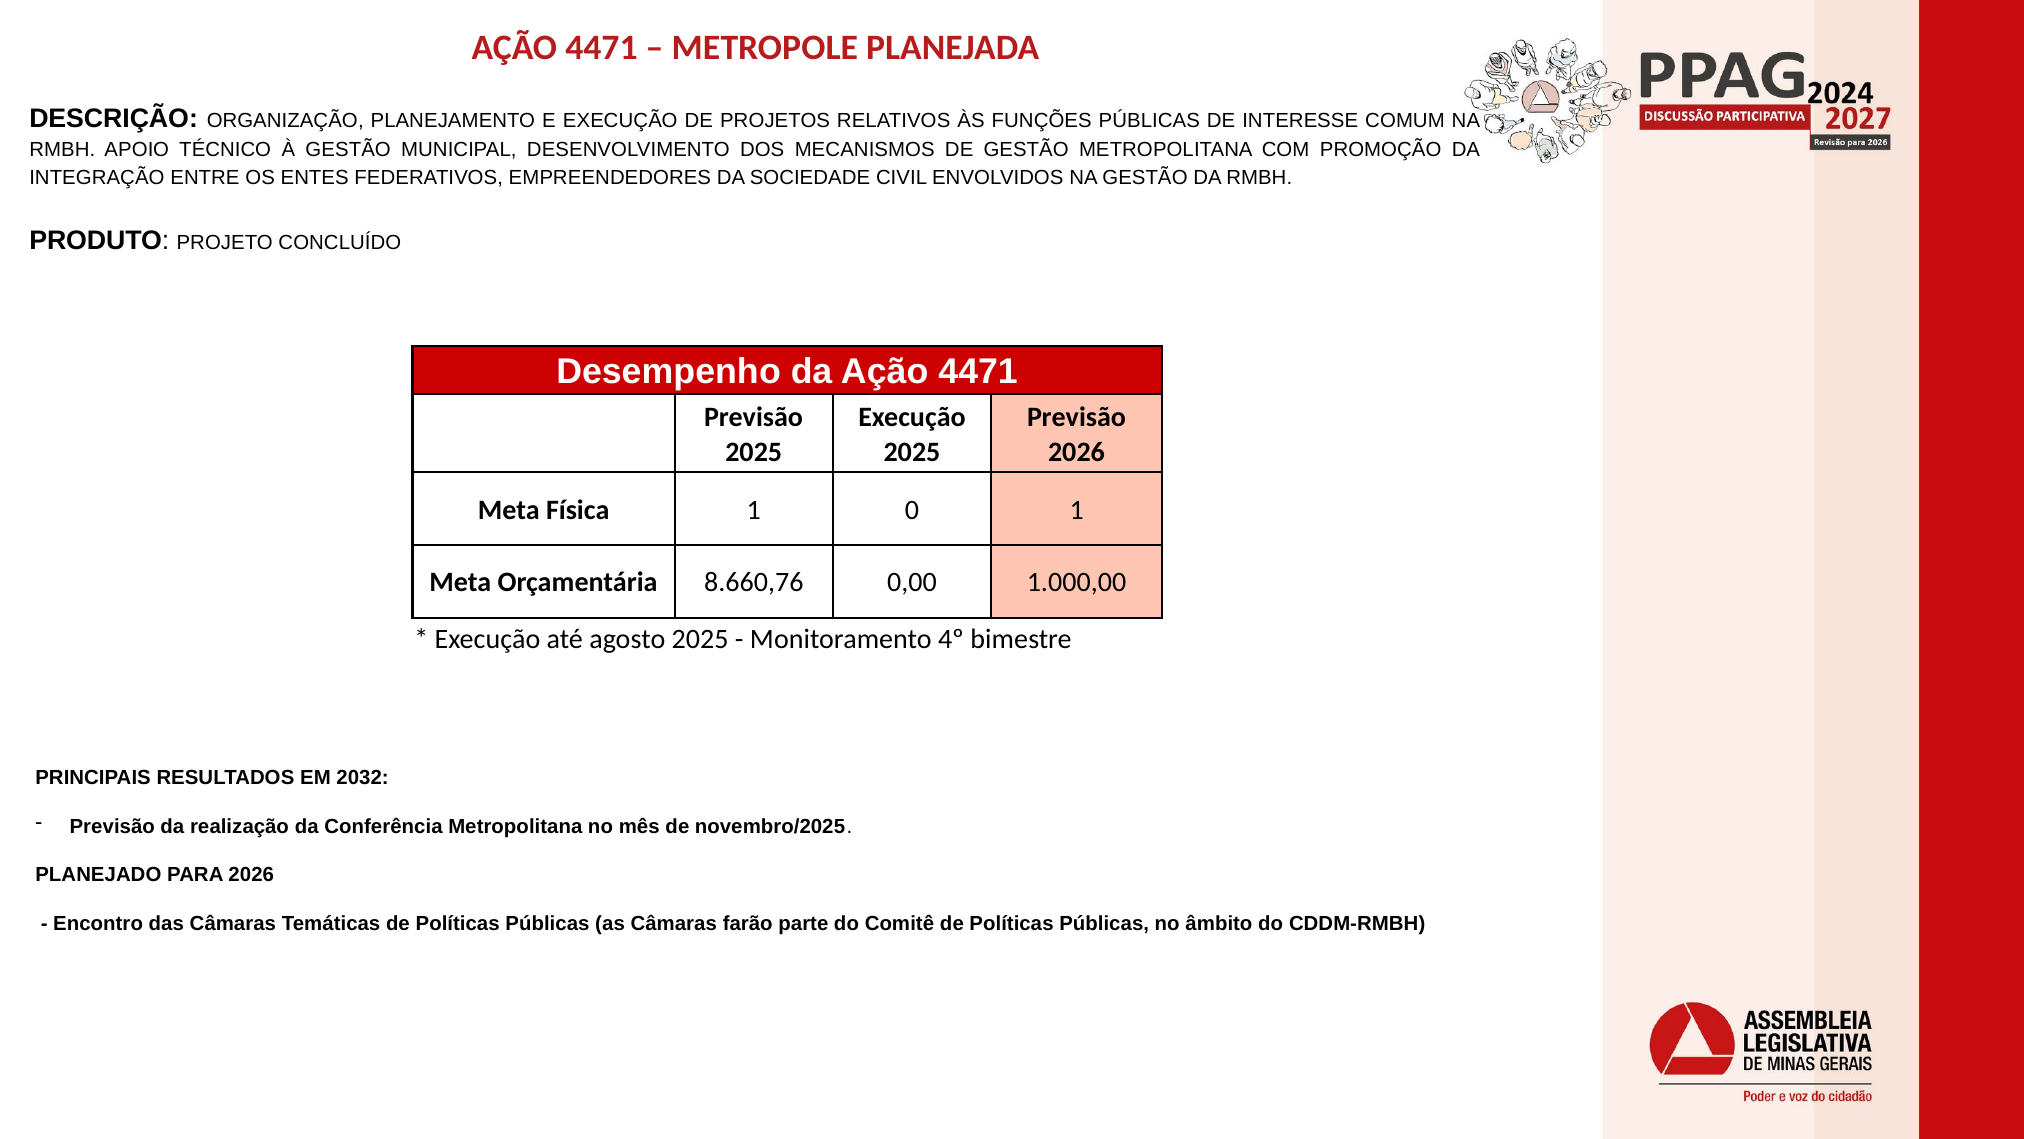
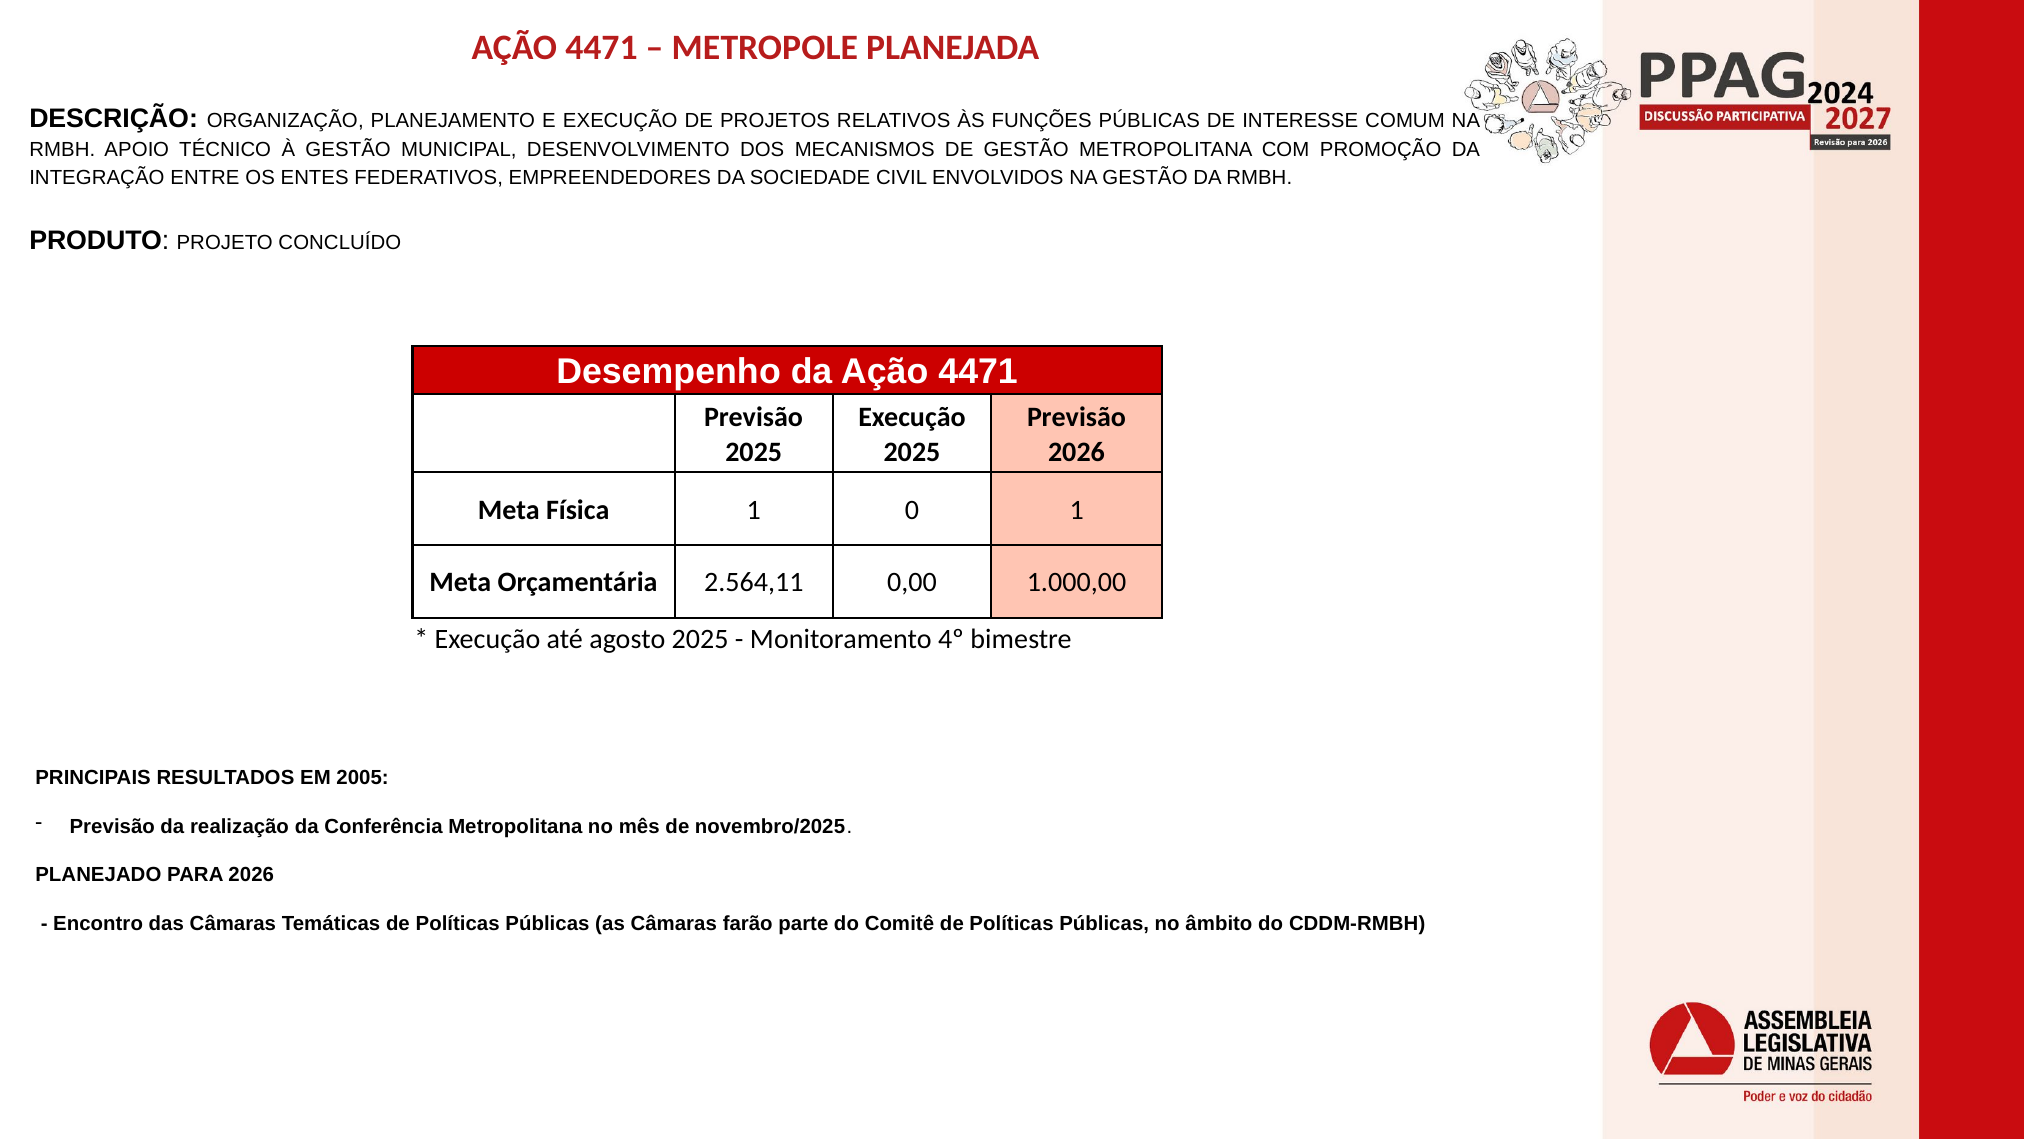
8.660,76: 8.660,76 -> 2.564,11 (754, 583)
2032: 2032 -> 2005 (363, 777)
